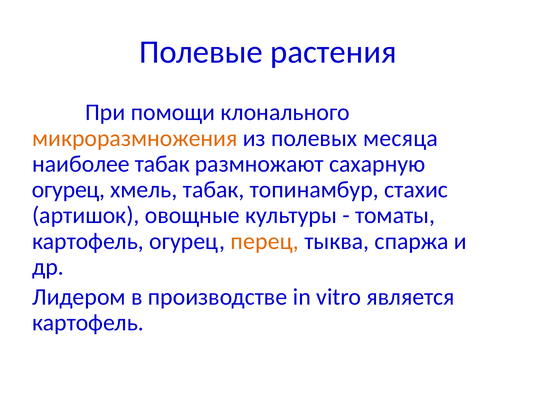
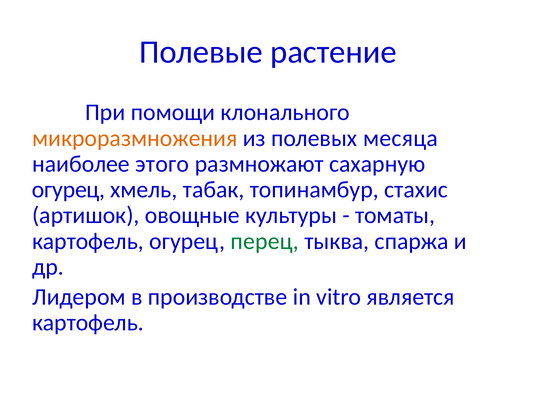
растения: растения -> растение (334, 52)
наиболее табак: табак -> этого (162, 164)
перец colour: orange -> green (265, 241)
